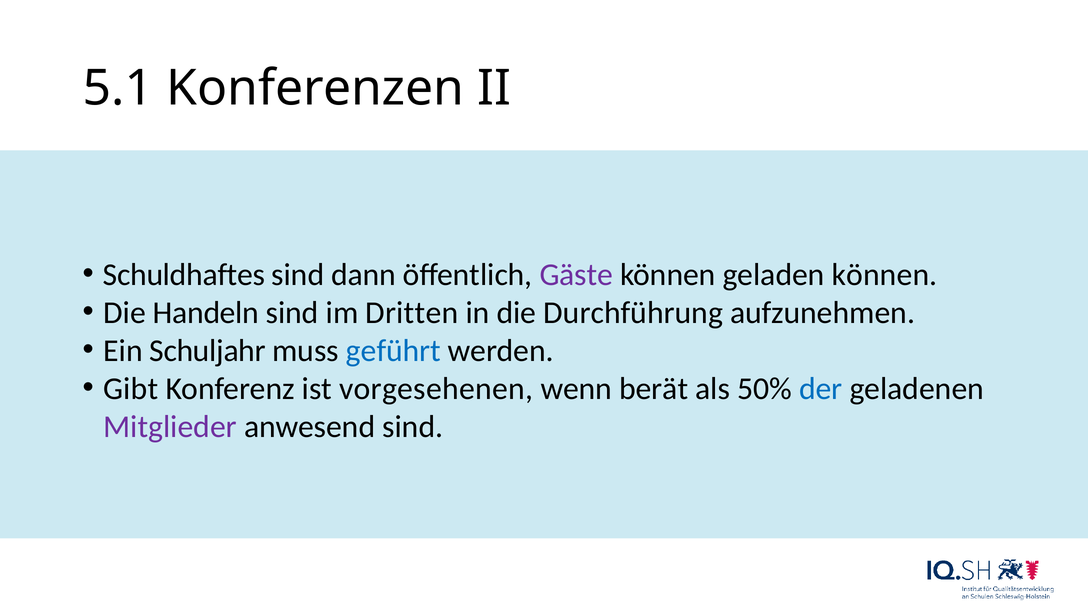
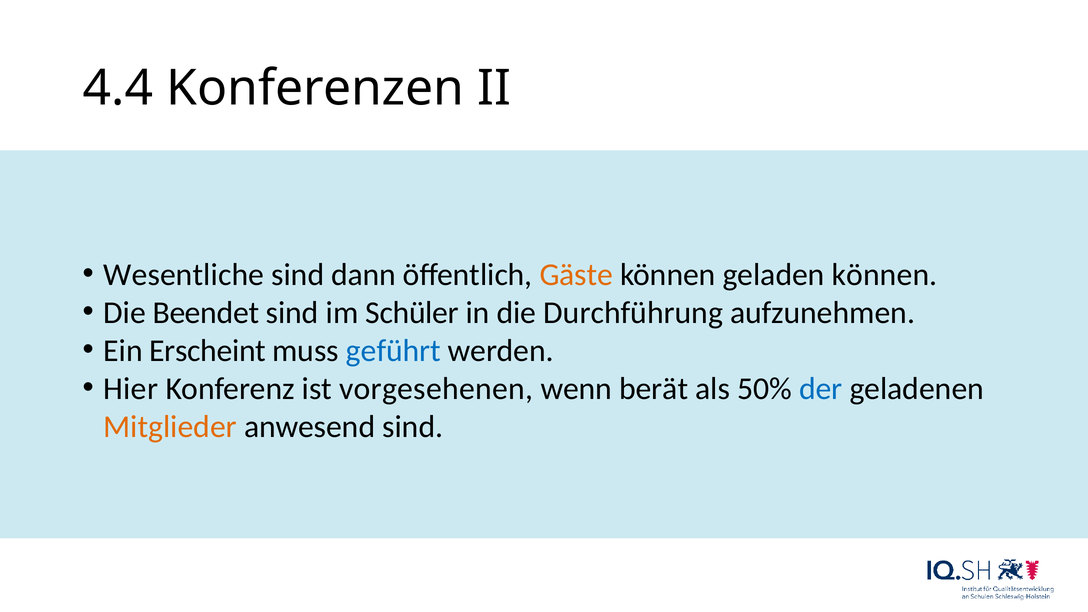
5.1: 5.1 -> 4.4 (118, 88)
Schuldhaftes: Schuldhaftes -> Wesentliche (184, 275)
Gäste colour: purple -> orange (576, 275)
Handeln: Handeln -> Beendet (206, 313)
Dritten: Dritten -> Schüler (412, 313)
Schuljahr: Schuljahr -> Erscheint (208, 351)
Gibt: Gibt -> Hier (131, 389)
Mitglieder colour: purple -> orange (170, 427)
